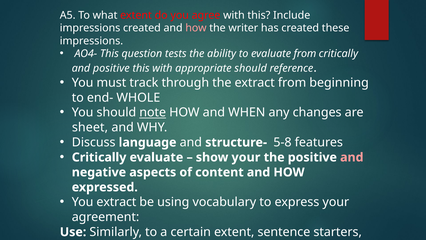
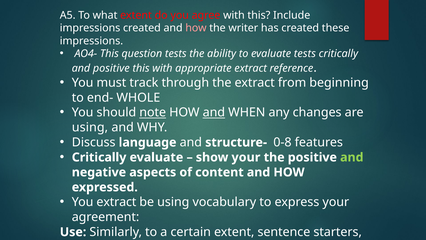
evaluate from: from -> tests (305, 54)
appropriate should: should -> extract (251, 68)
and underline: none -> present (214, 112)
sheet: sheet -> using (90, 127)
5-8: 5-8 -> 0-8 (282, 142)
and colour: pink -> light green (352, 157)
